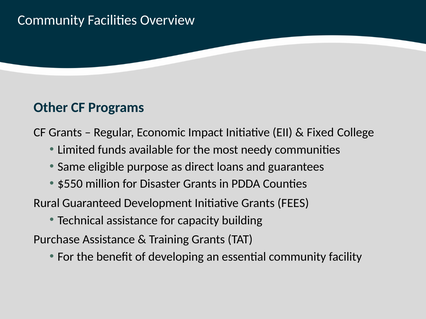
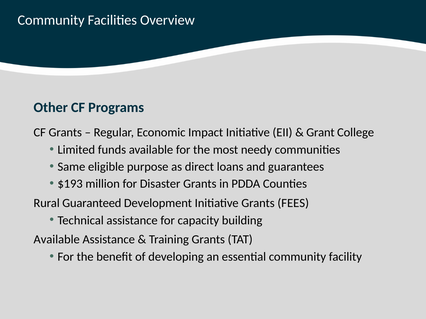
Fixed: Fixed -> Grant (320, 133)
$550: $550 -> $193 (70, 184)
Purchase: Purchase -> Available (57, 240)
